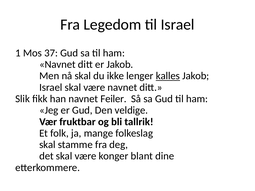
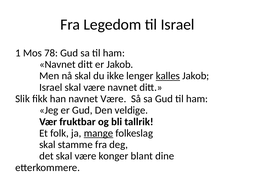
37: 37 -> 78 (51, 53)
navnet Feiler: Feiler -> Være (113, 99)
mange underline: none -> present (98, 133)
